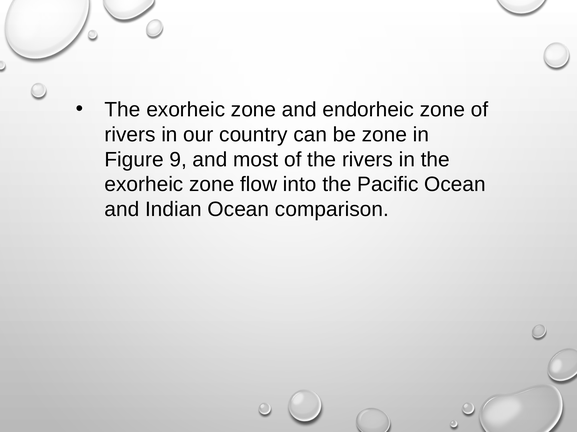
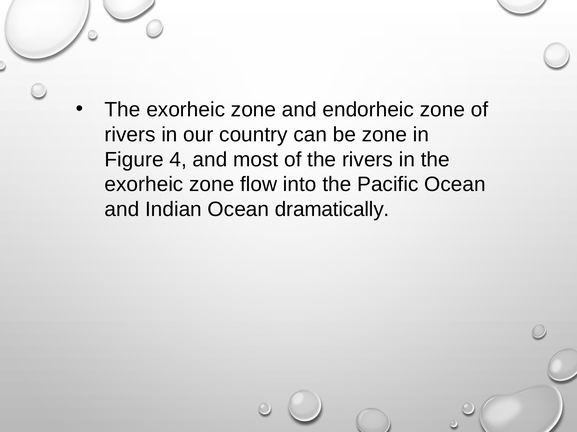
9: 9 -> 4 (178, 160)
comparison: comparison -> dramatically (332, 210)
